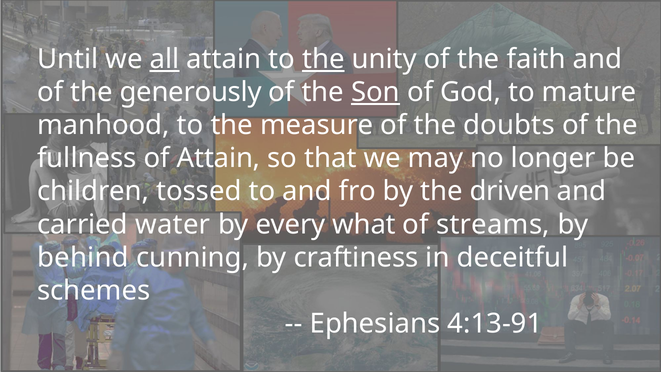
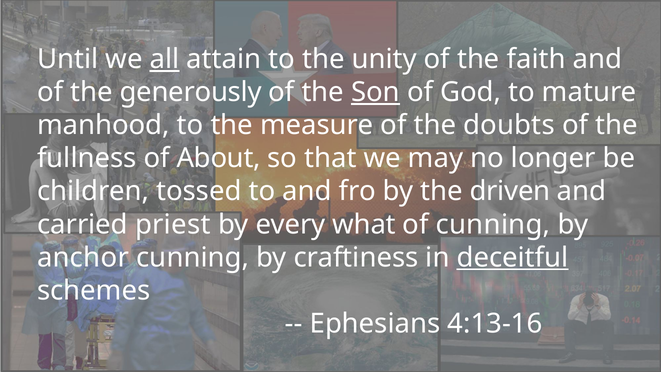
the underline: present -> none (323, 59)
of Attain: Attain -> About (219, 158)
water: water -> priest (173, 224)
of streams: streams -> cunning (493, 224)
behind: behind -> anchor (83, 257)
deceitful underline: none -> present (513, 257)
4:13-91: 4:13-91 -> 4:13-16 (495, 323)
